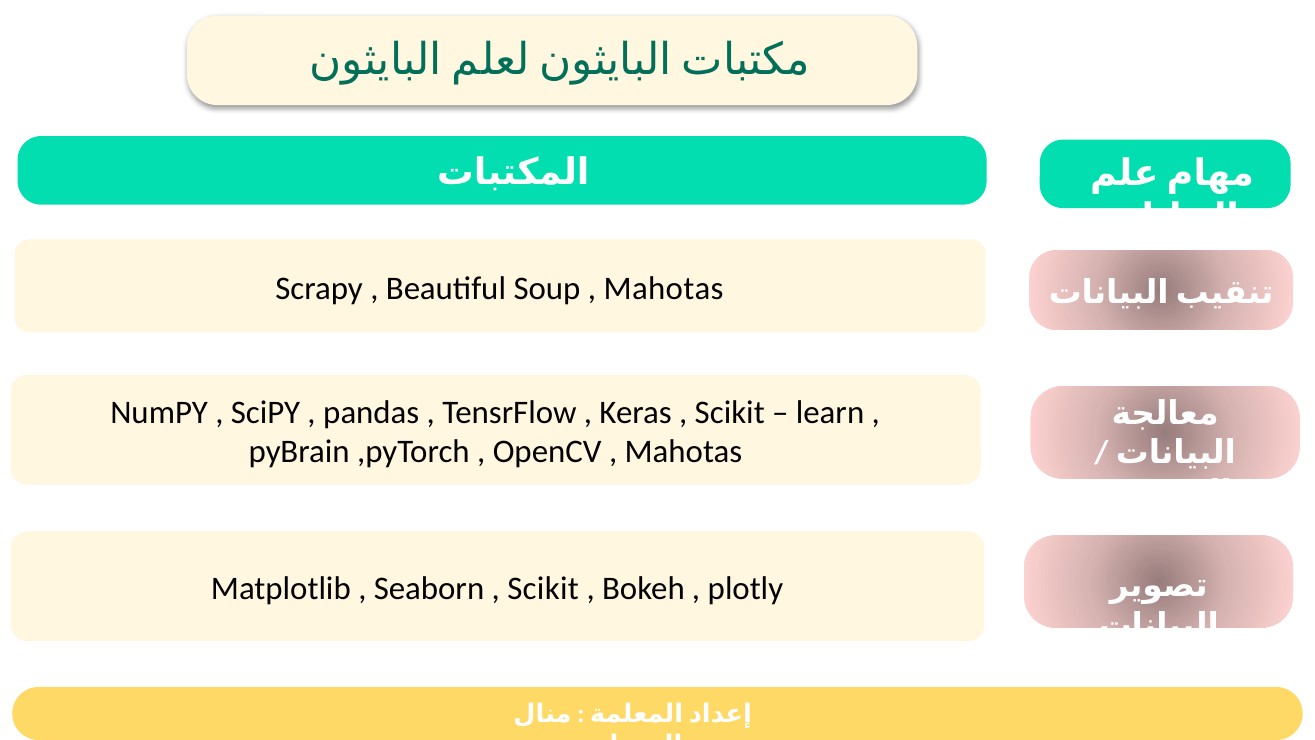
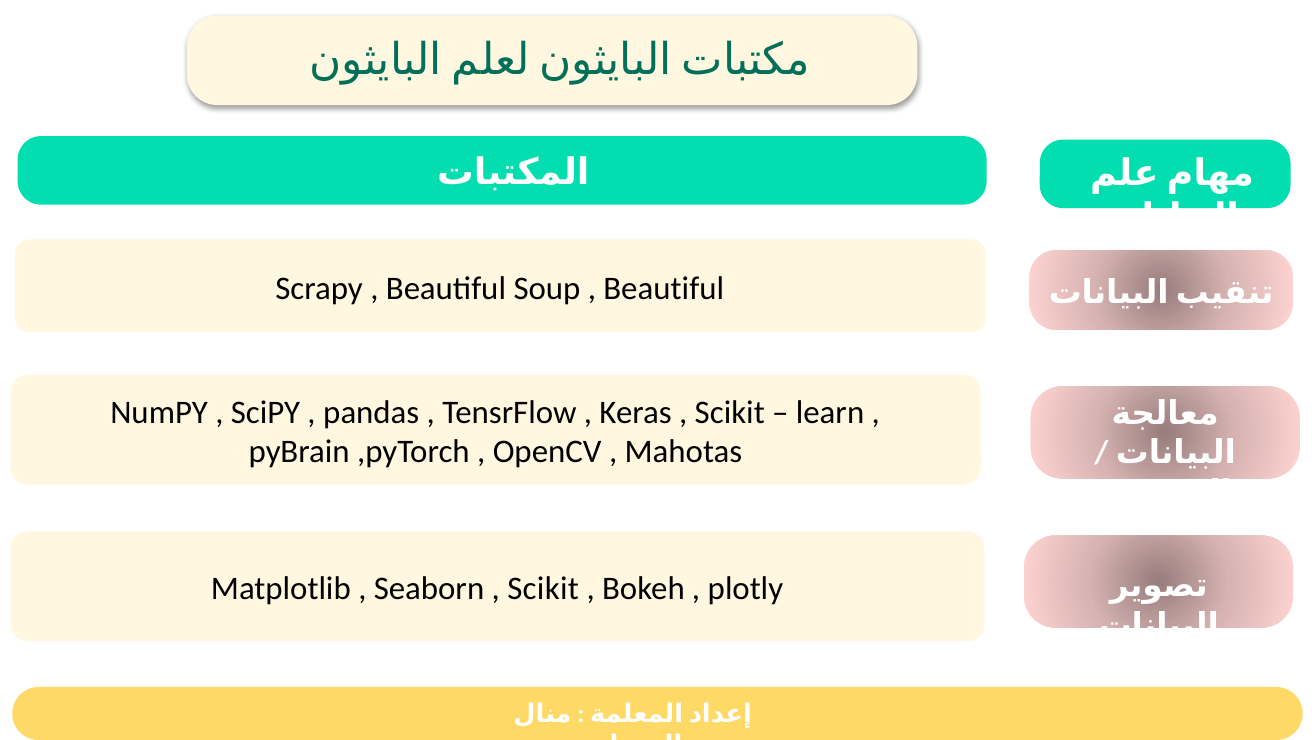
Mahotas: Mahotas -> Beautiful (664, 288)
